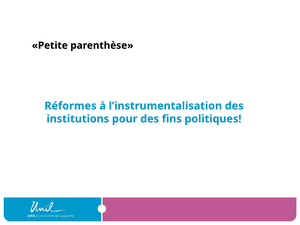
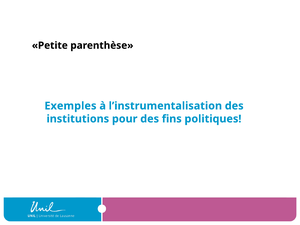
Réformes: Réformes -> Exemples (70, 106)
